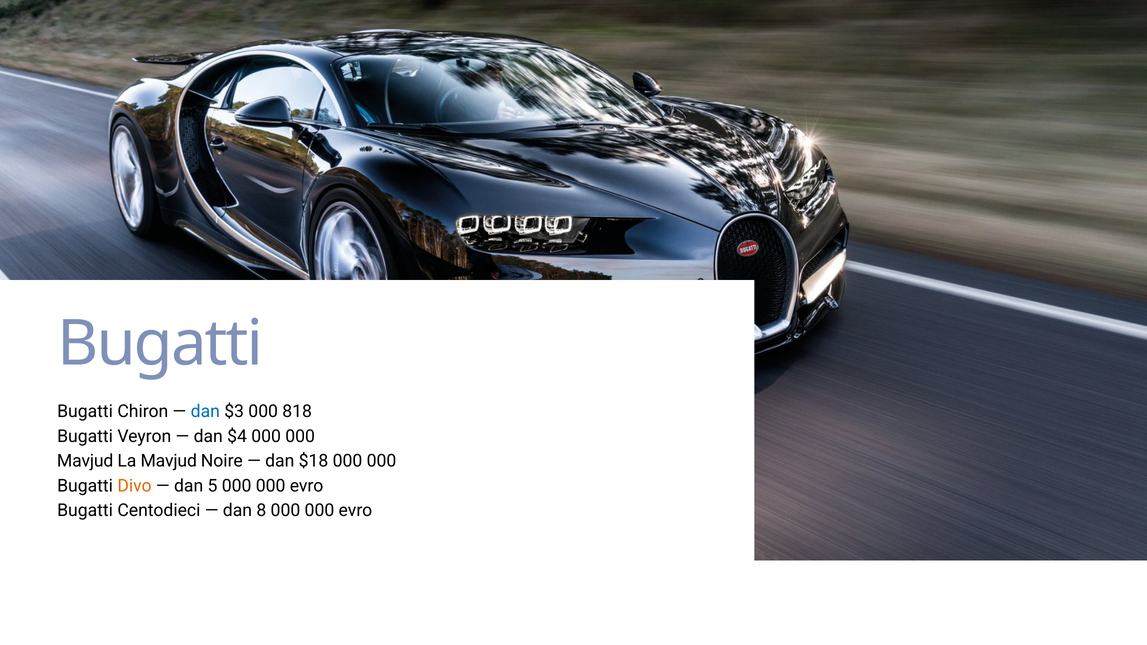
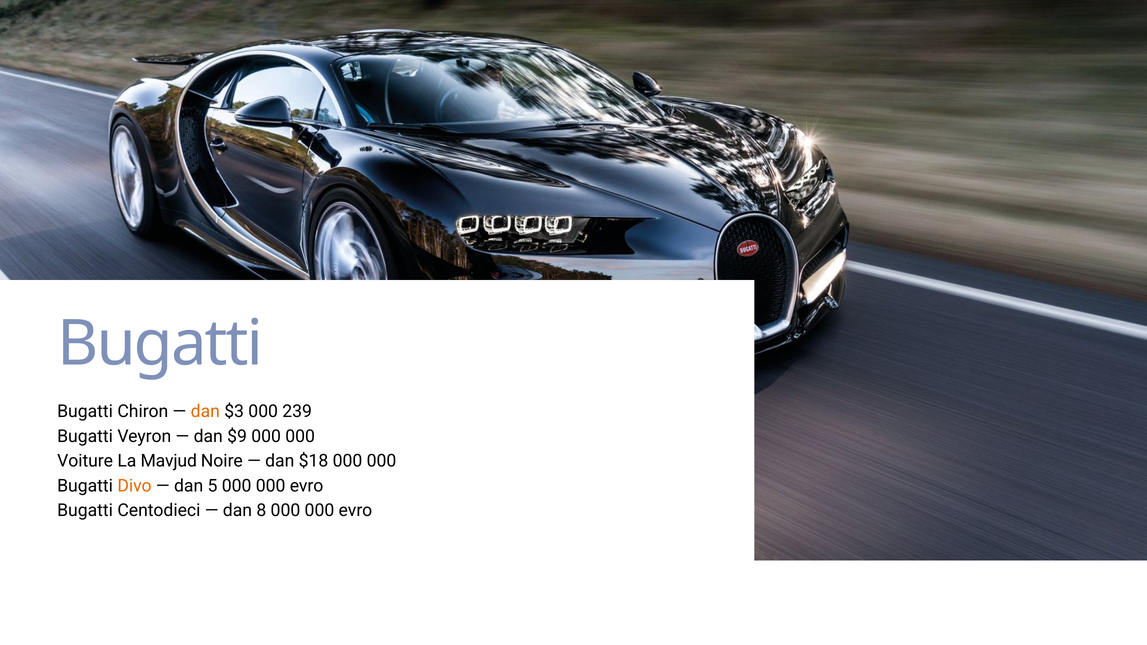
dan colour: blue -> orange (205, 412)
818: 818 -> 239 (297, 412)
$4: $4 -> $9 (237, 436)
Mavjud: Mavjud -> Voiture (85, 461)
